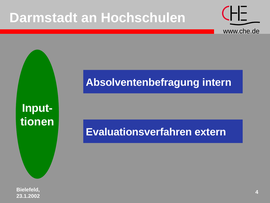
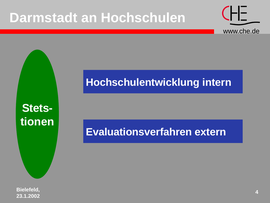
Absolventenbefragung: Absolventenbefragung -> Hochschulentwicklung (143, 82)
Input-: Input- -> Stets- (37, 108)
